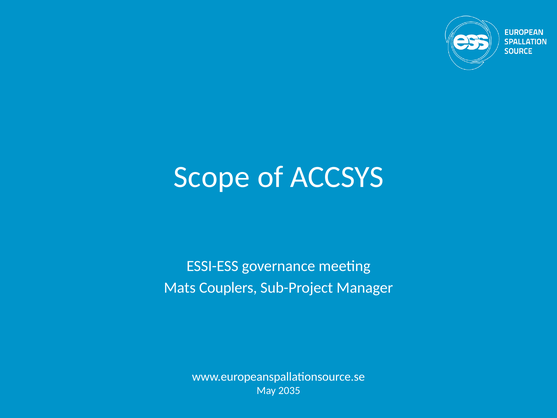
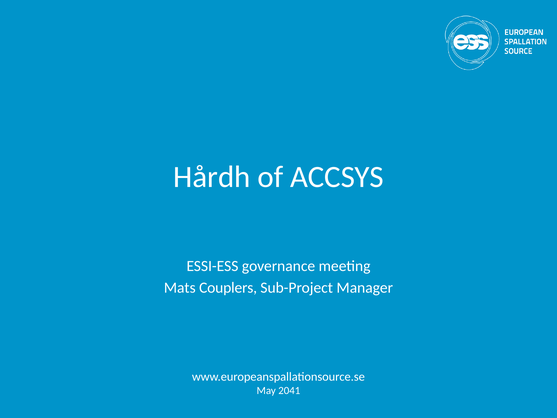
Scope: Scope -> Hårdh (212, 177)
2035: 2035 -> 2041 (289, 390)
